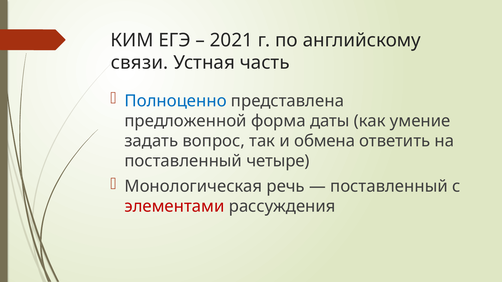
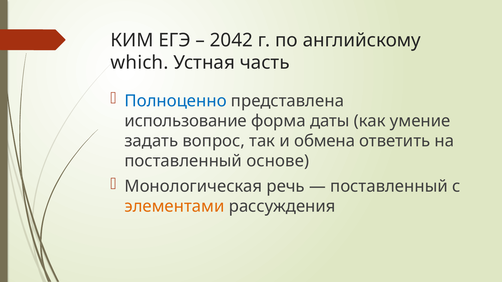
2021: 2021 -> 2042 (231, 40)
связи: связи -> which (140, 63)
предложенной: предложенной -> использование (186, 121)
четыре: четыре -> основе (278, 161)
элементами colour: red -> orange (174, 207)
